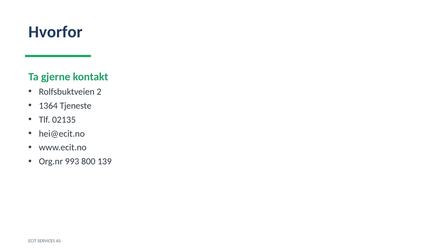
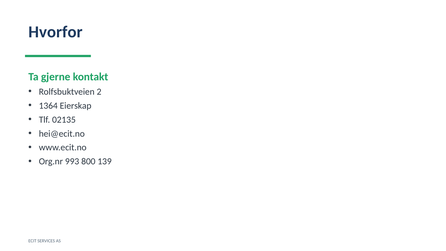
Tjeneste: Tjeneste -> Eierskap (76, 106)
